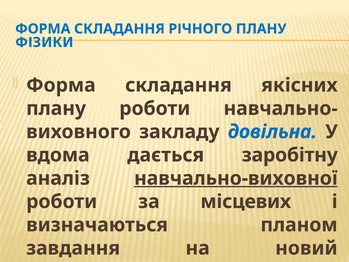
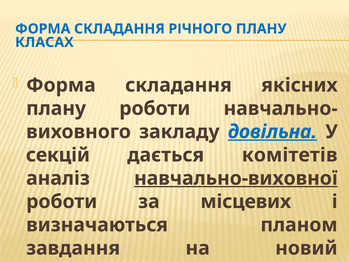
ФІЗИКИ: ФІЗИКИ -> КЛАСАХ (44, 42)
довільна underline: none -> present (272, 132)
вдома: вдома -> секцій (58, 155)
заробітну: заробітну -> комітетів (290, 155)
